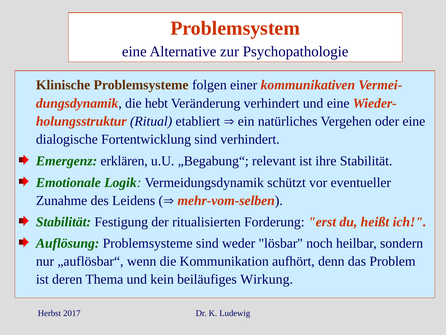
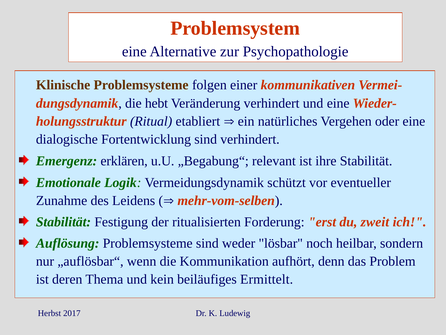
heißt: heißt -> zweit (375, 222)
Wirkung: Wirkung -> Ermittelt (267, 279)
